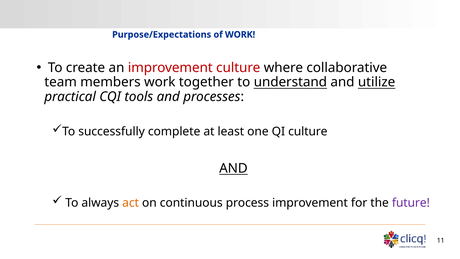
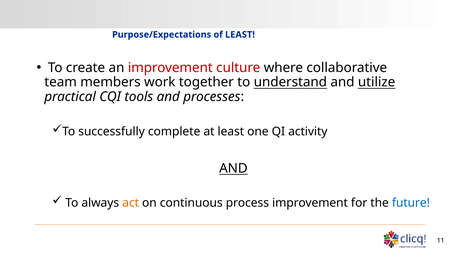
of WORK: WORK -> LEAST (240, 35)
QI culture: culture -> activity (308, 131)
future colour: purple -> blue (411, 203)
